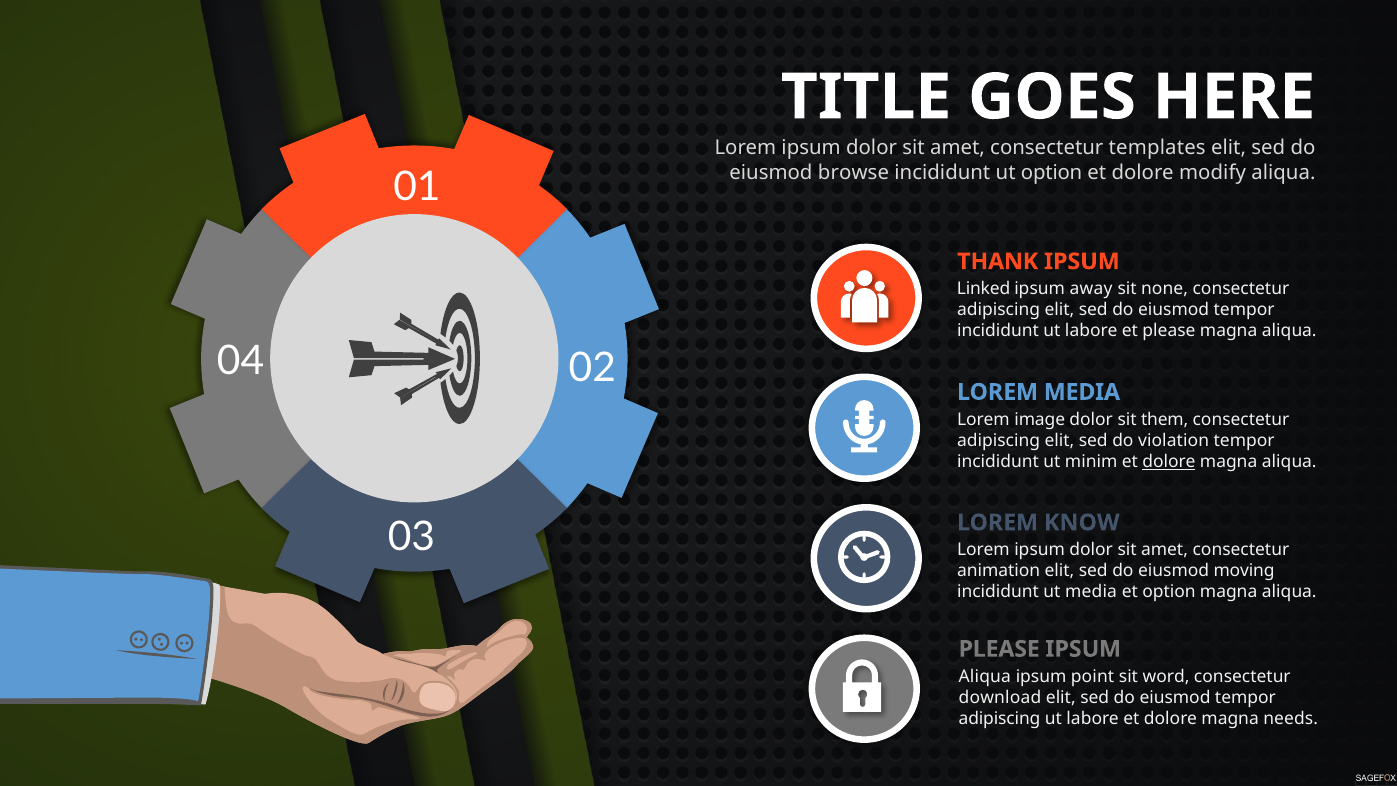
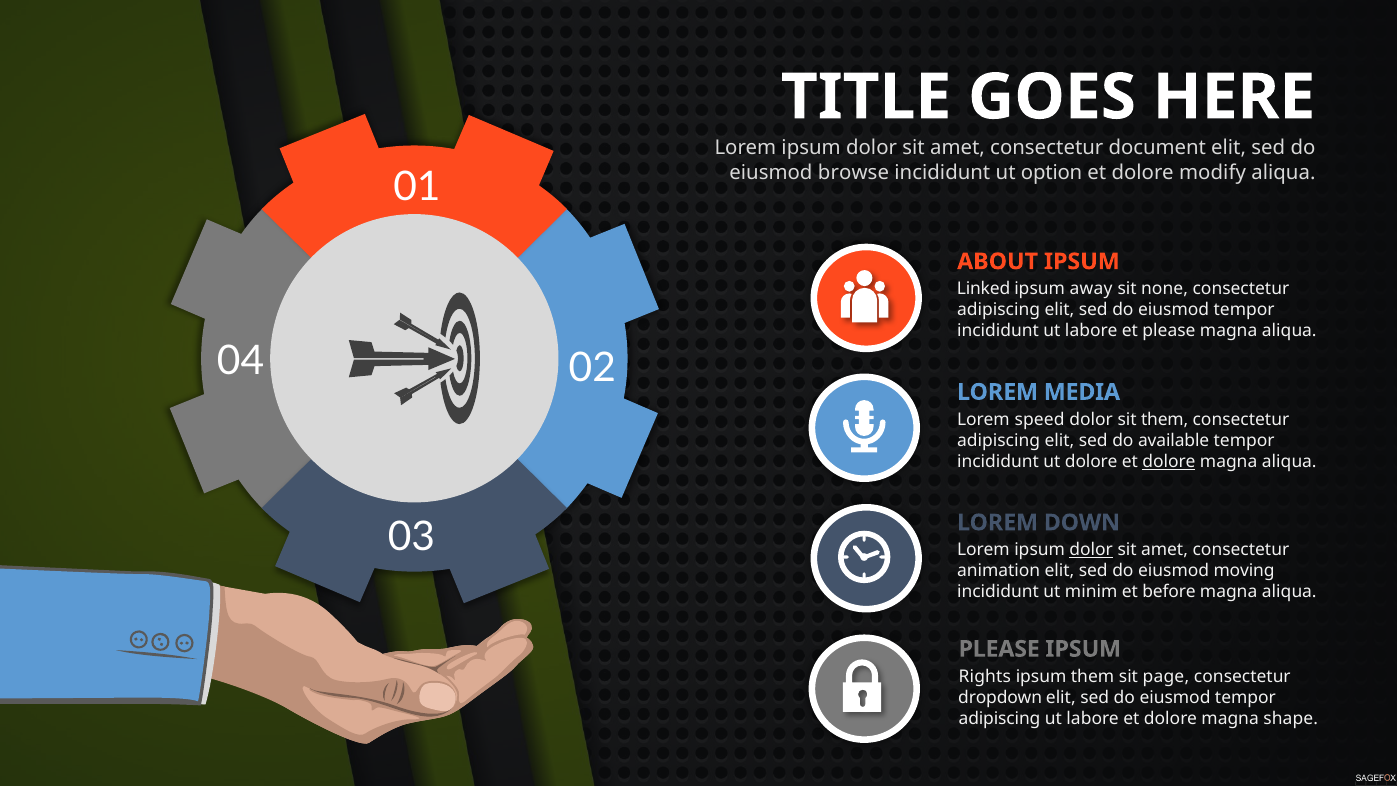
templates: templates -> document (1157, 148)
THANK: THANK -> ABOUT (998, 261)
image: image -> speed (1040, 420)
violation: violation -> available (1174, 440)
ut minim: minim -> dolore (1091, 461)
KNOW: KNOW -> DOWN (1082, 523)
dolor underline: none -> present (1091, 550)
ut media: media -> minim (1091, 592)
et option: option -> before (1169, 592)
Aliqua: Aliqua -> Rights (985, 676)
ipsum point: point -> them (1093, 676)
word: word -> page (1166, 676)
download: download -> dropdown (1000, 697)
needs: needs -> shape (1291, 718)
